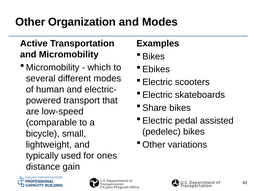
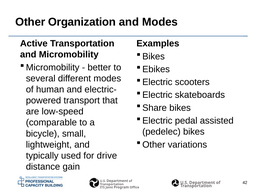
which: which -> better (99, 67)
ones: ones -> drive (107, 155)
